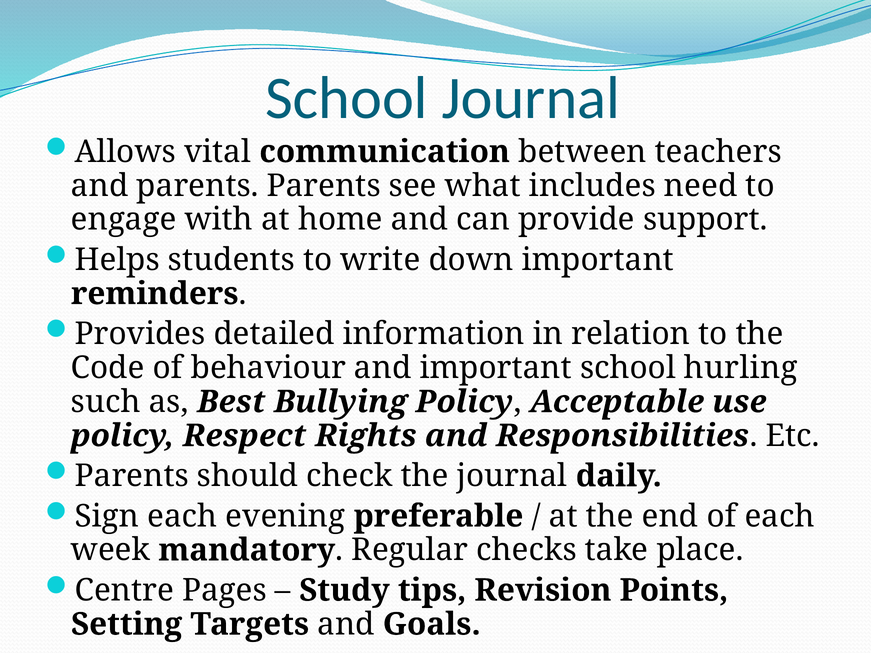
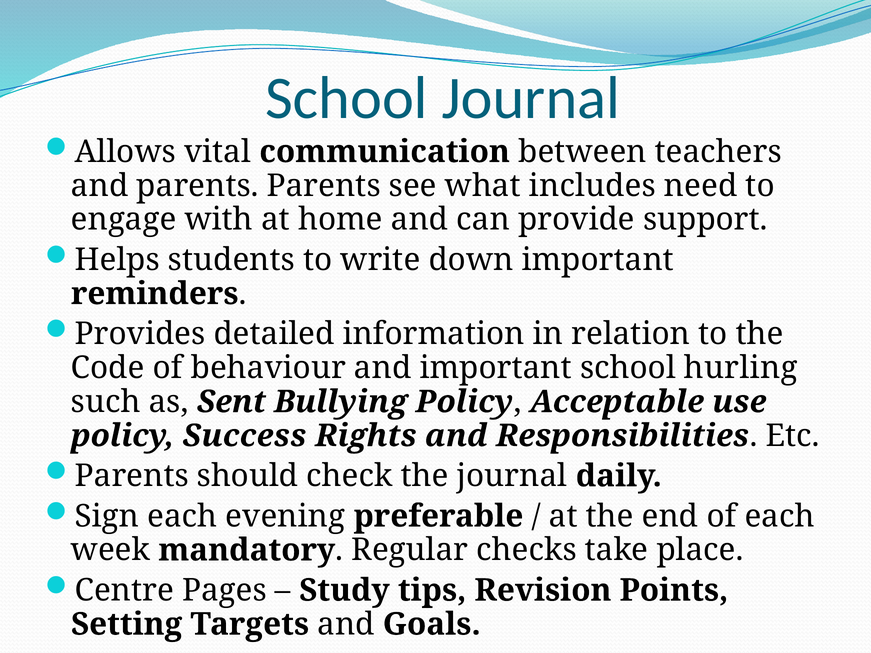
Best: Best -> Sent (231, 402)
Respect: Respect -> Success (244, 436)
